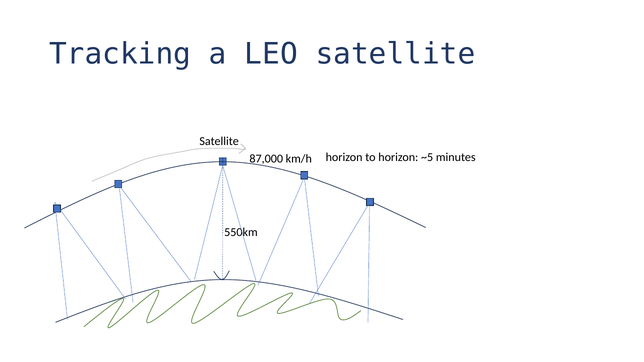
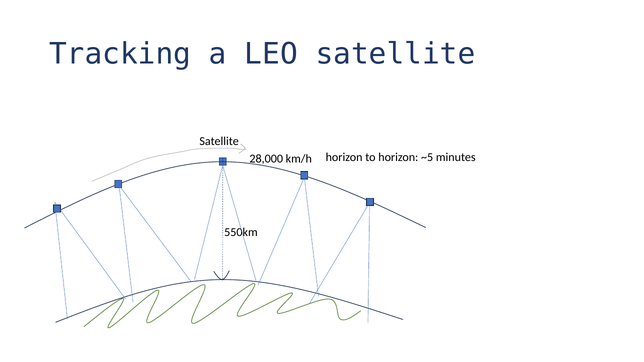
87,000: 87,000 -> 28,000 (266, 159)
